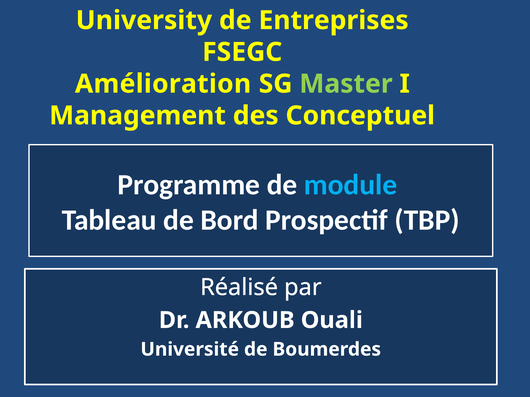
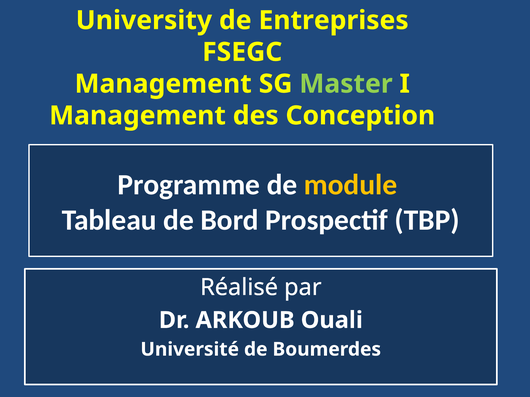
Amélioration: Amélioration -> Management (163, 84)
Conceptuel: Conceptuel -> Conception (360, 116)
module colour: light blue -> yellow (351, 185)
